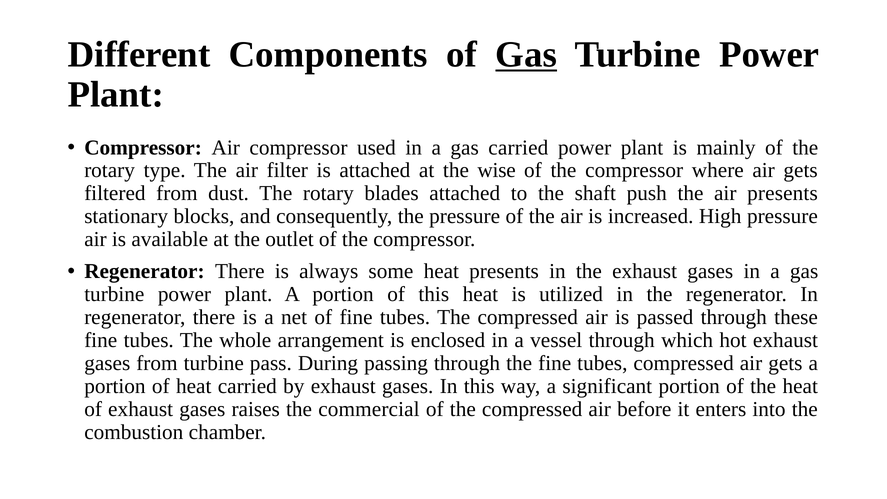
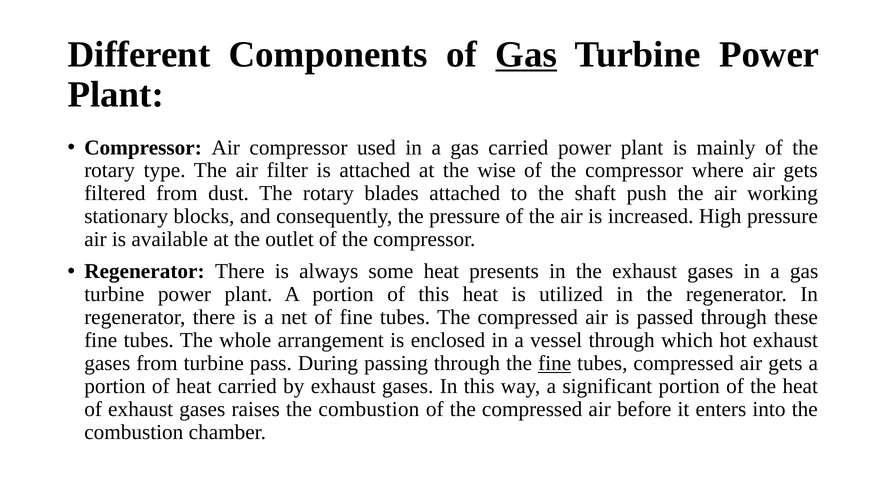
air presents: presents -> working (783, 193)
fine underline: none -> present (555, 363)
raises the commercial: commercial -> combustion (369, 409)
